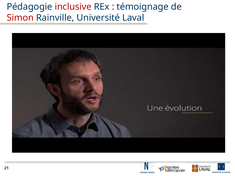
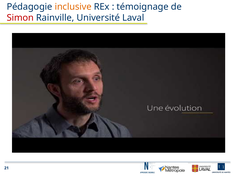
inclusive colour: red -> orange (73, 7)
